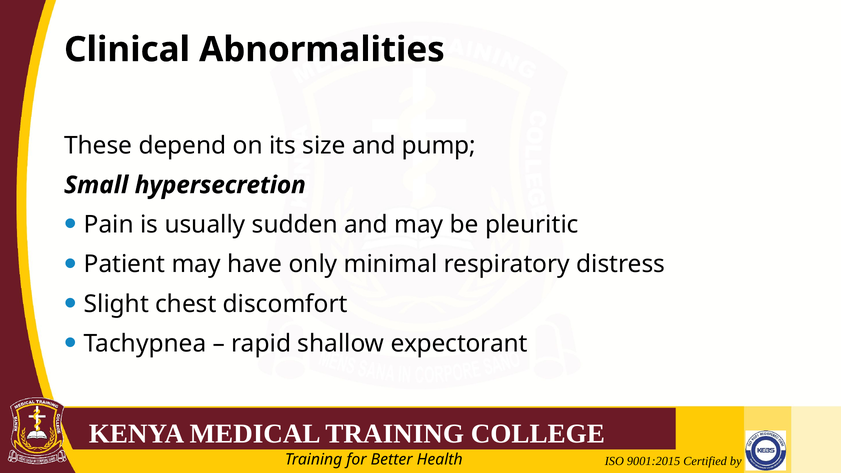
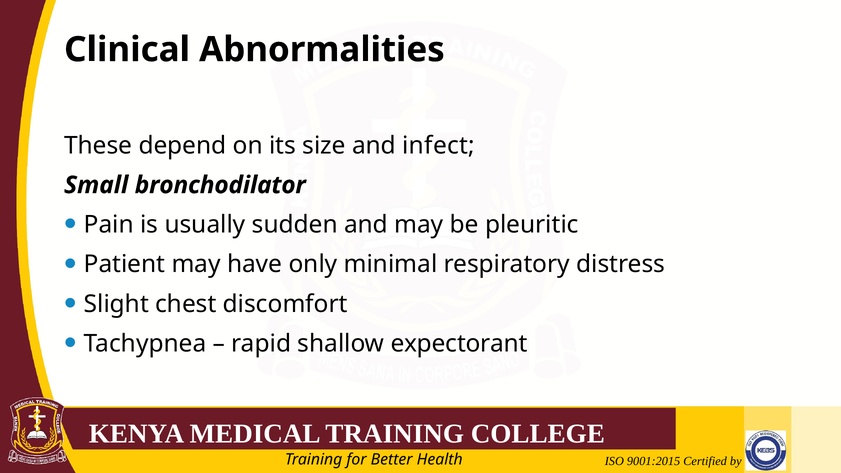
pump: pump -> infect (439, 146)
hypersecretion: hypersecretion -> bronchodilator (220, 185)
